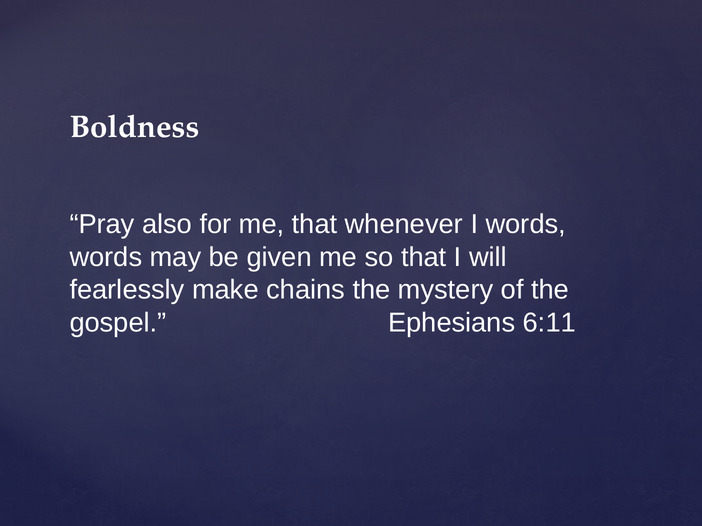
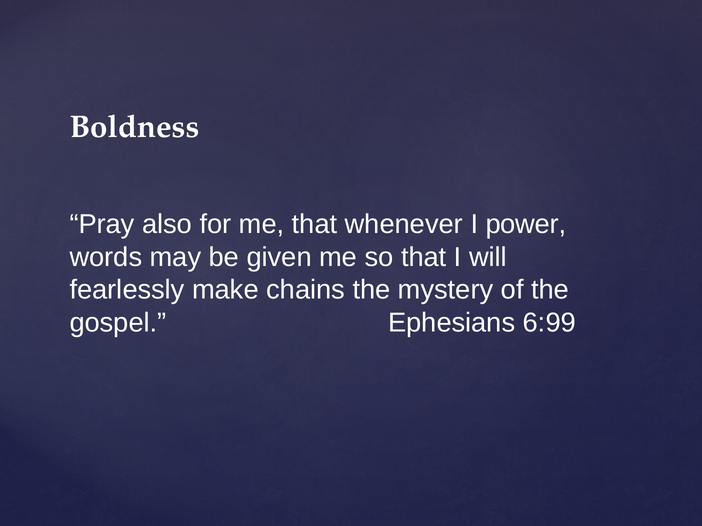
I words: words -> power (526, 225)
6:11: 6:11 -> 6:99 (549, 323)
